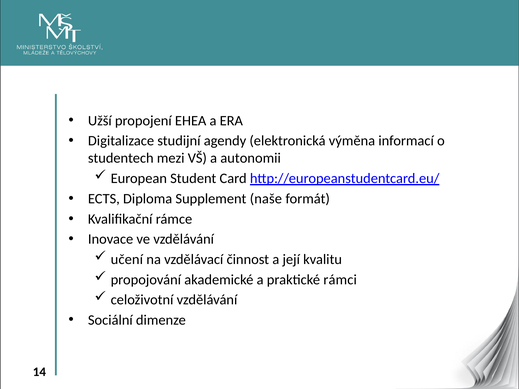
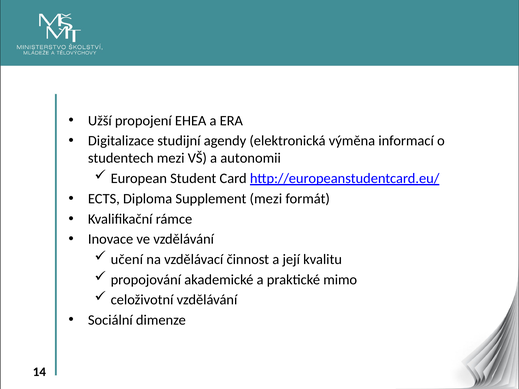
Supplement naše: naše -> mezi (266, 199)
rámci: rámci -> mimo (340, 280)
